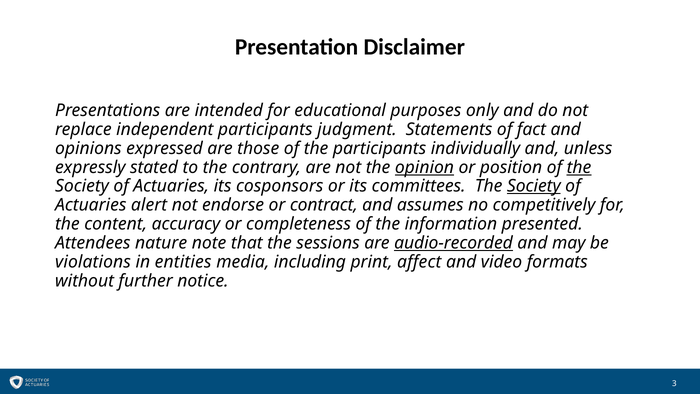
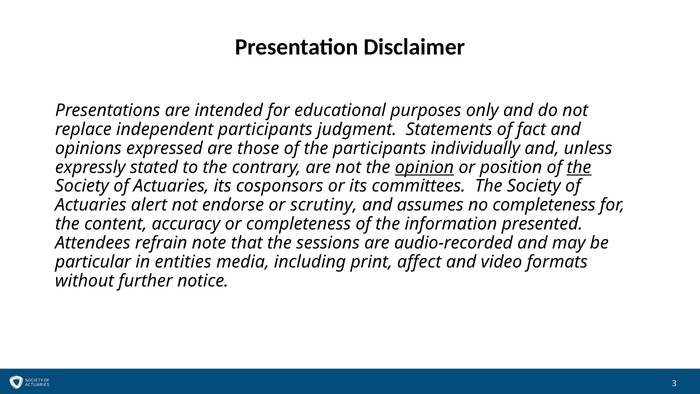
Society underline: present -> none (534, 186)
contract: contract -> scrutiny (324, 205)
no competitively: competitively -> completeness (544, 205)
nature: nature -> refrain (161, 243)
audio-recorded underline: present -> none (453, 243)
violations: violations -> particular (93, 262)
